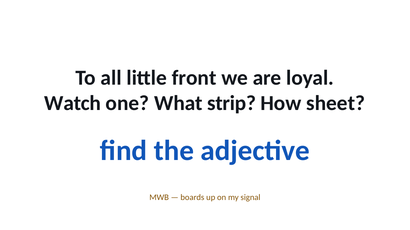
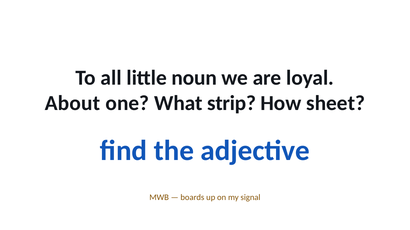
front: front -> noun (194, 78)
Watch: Watch -> About (72, 103)
